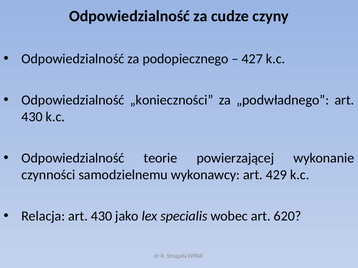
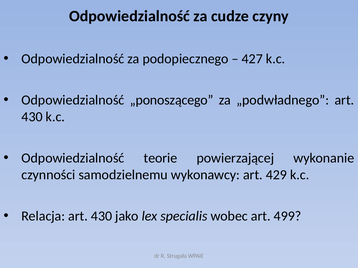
„konieczności: „konieczności -> „ponoszącego (172, 100)
620: 620 -> 499 (288, 217)
